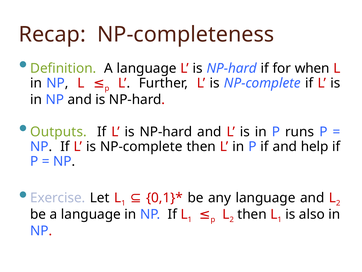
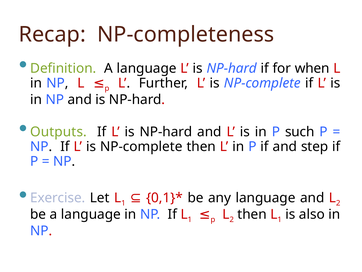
runs: runs -> such (300, 132)
help: help -> step (315, 146)
